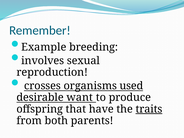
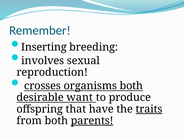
Example: Example -> Inserting (44, 47)
organisms used: used -> both (131, 86)
parents underline: none -> present (92, 121)
